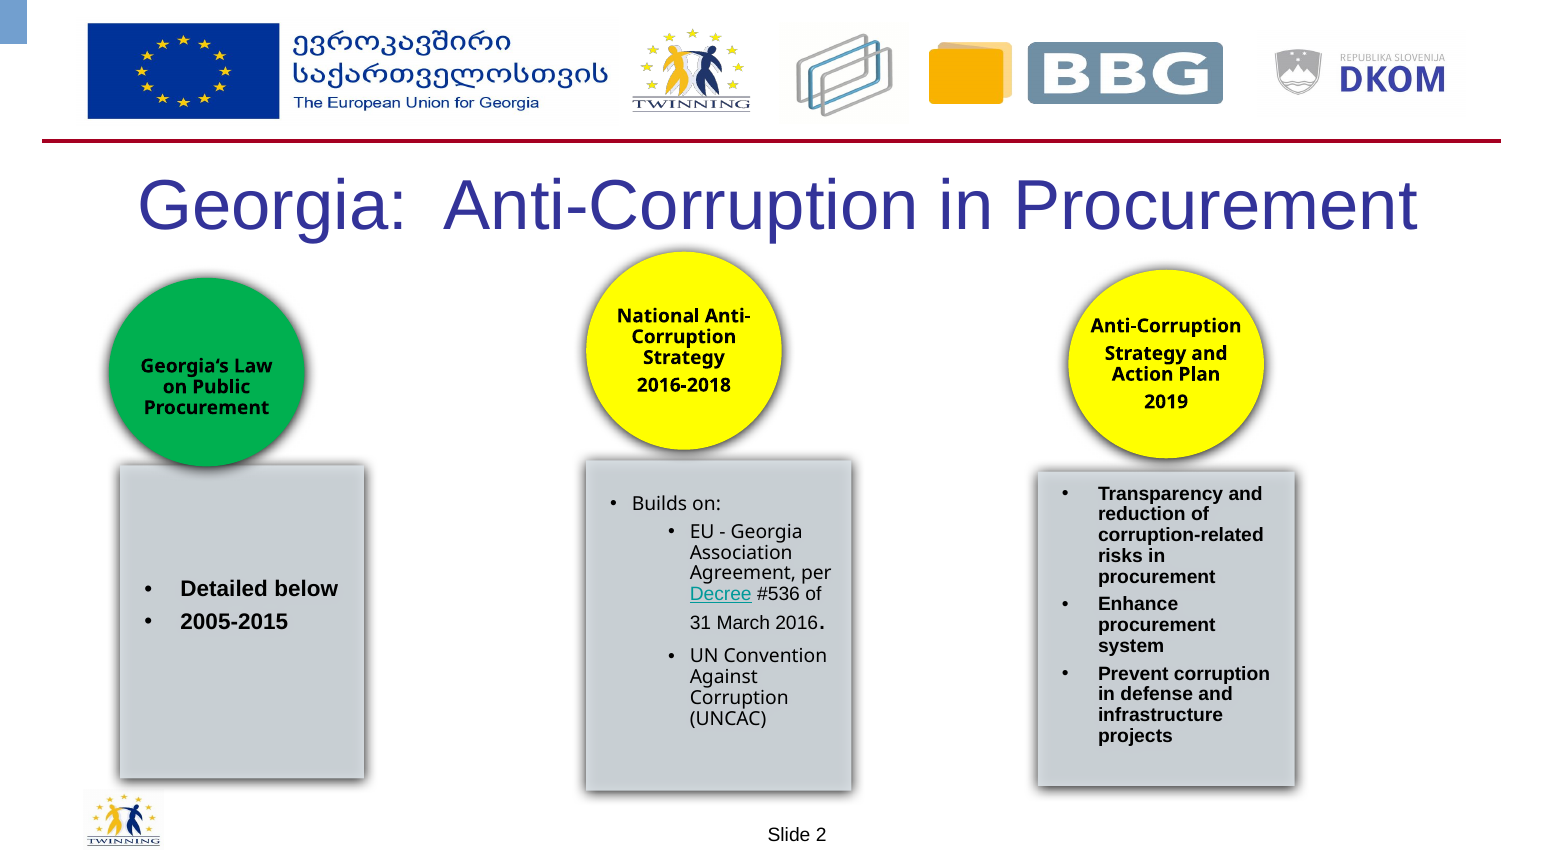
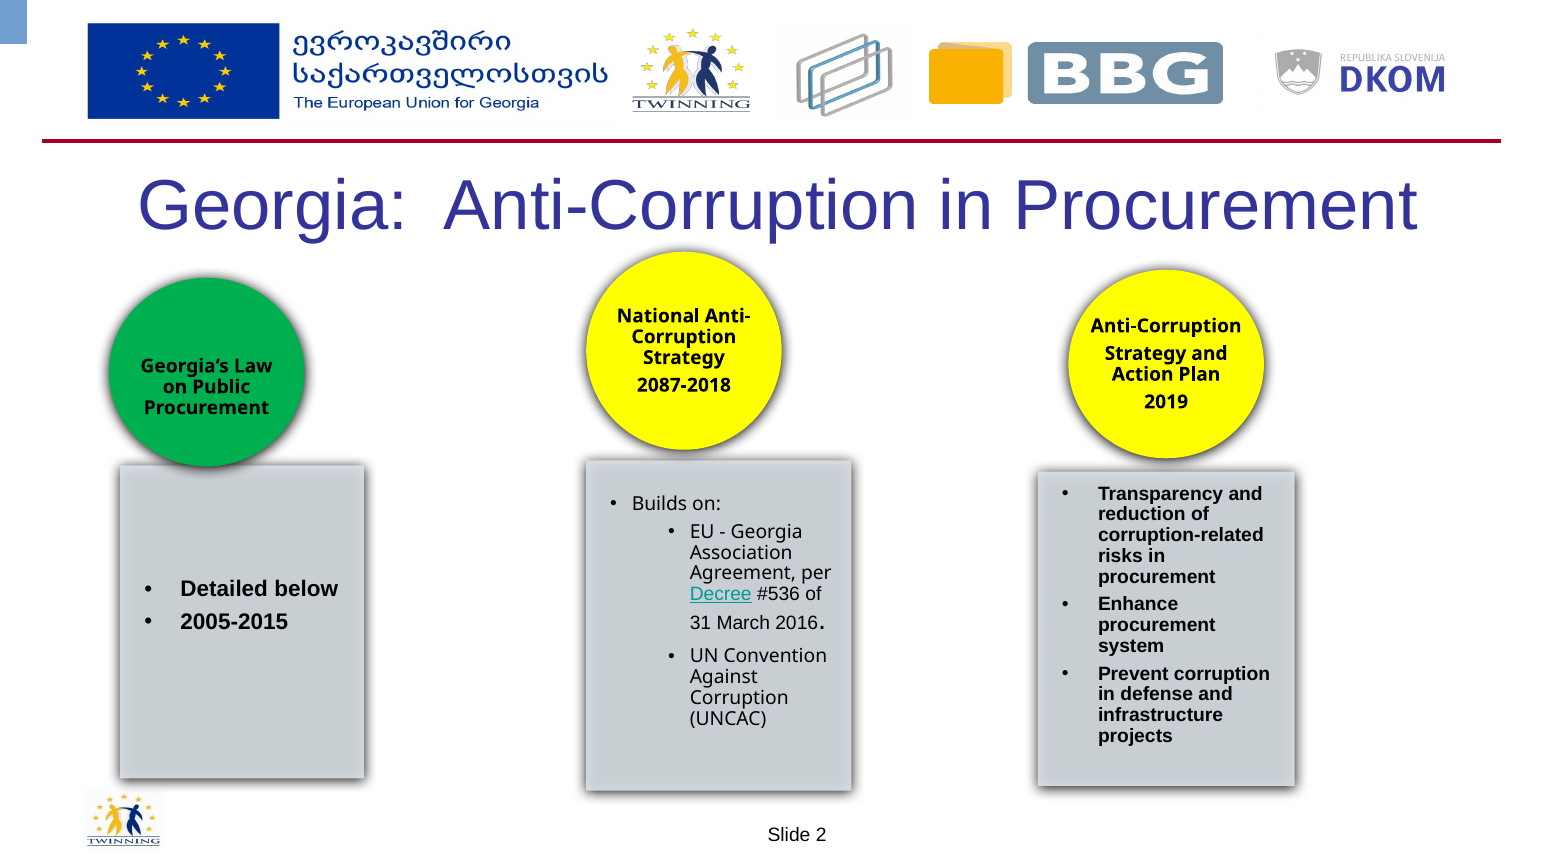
2016-2018: 2016-2018 -> 2087-2018 (684, 385)
